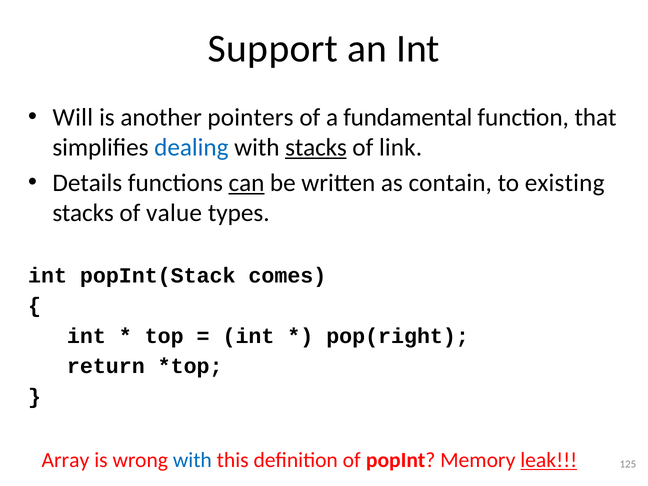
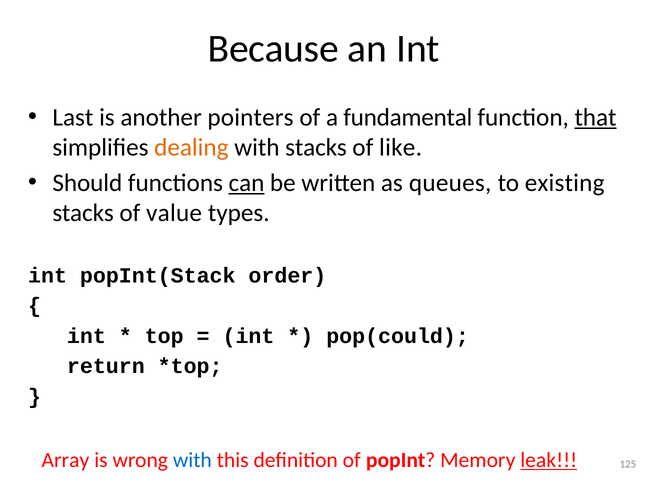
Support: Support -> Because (273, 49)
Will: Will -> Last (73, 117)
that underline: none -> present (595, 117)
dealing colour: blue -> orange (191, 148)
stacks underline: present -> none (316, 148)
link: link -> like (401, 148)
Details: Details -> Should (87, 183)
contain: contain -> queues (450, 183)
comes: comes -> order (287, 276)
pop(right: pop(right -> pop(could (398, 336)
